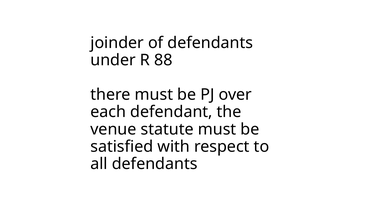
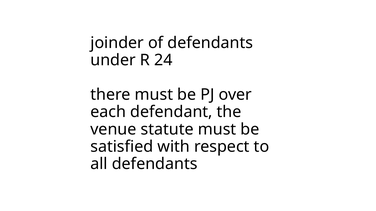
88: 88 -> 24 (163, 60)
